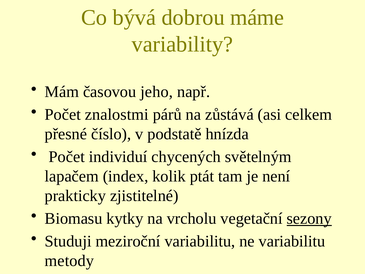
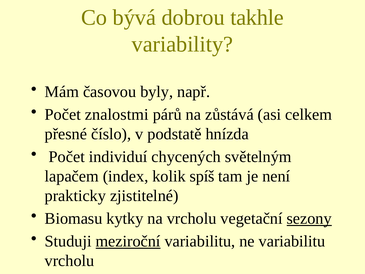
máme: máme -> takhle (257, 17)
jeho: jeho -> byly (157, 92)
ptát: ptát -> spíš (202, 176)
meziroční underline: none -> present (128, 241)
metody: metody -> vrcholu (69, 261)
